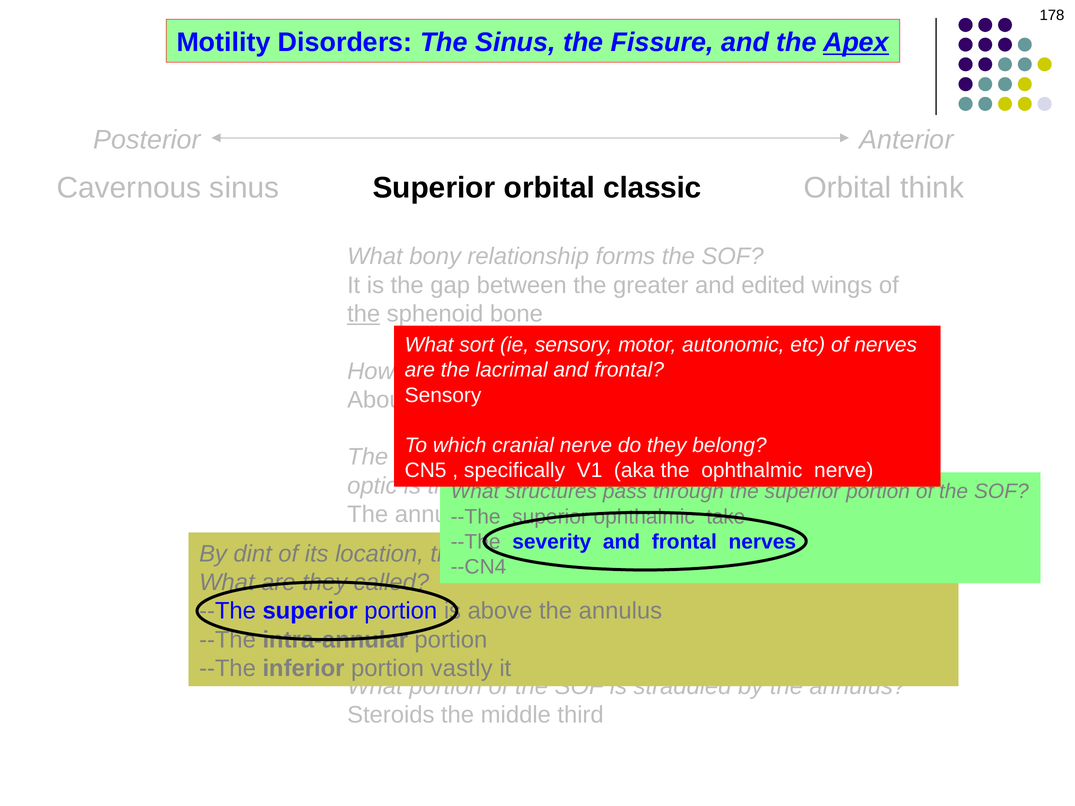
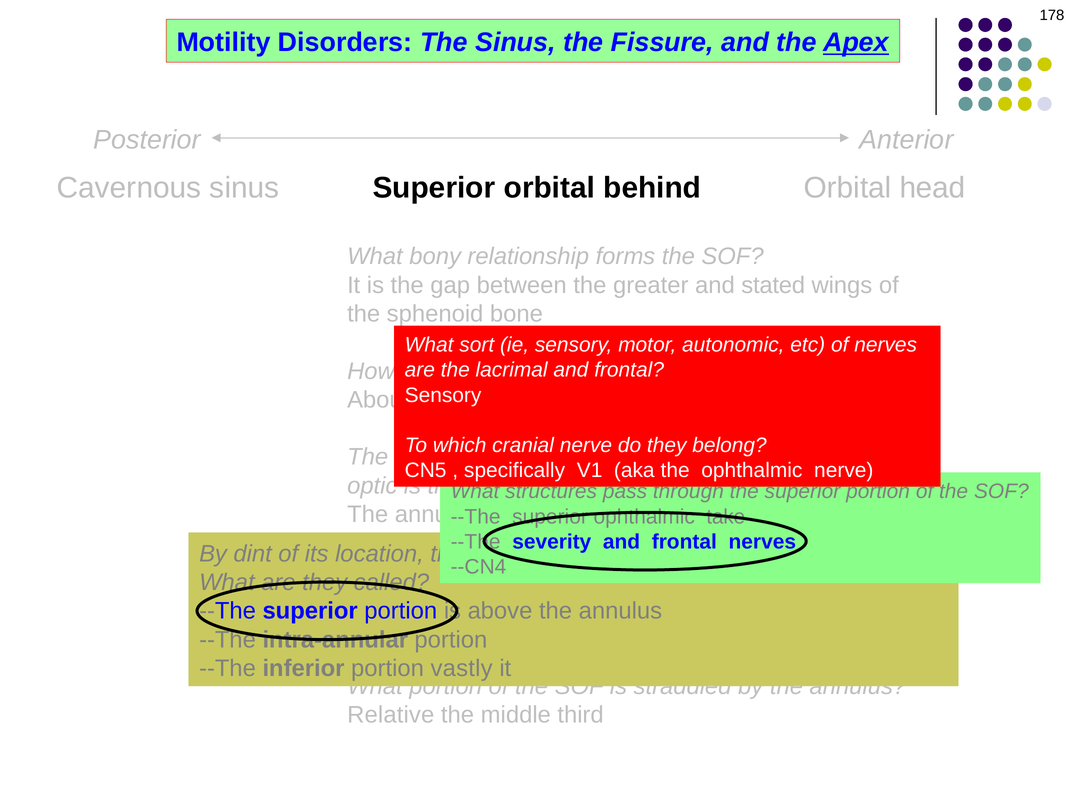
classic: classic -> behind (652, 188)
think: think -> head (932, 188)
edited: edited -> stated (773, 285)
the underline: present -> none (364, 314)
Steroids: Steroids -> Relative (391, 715)
